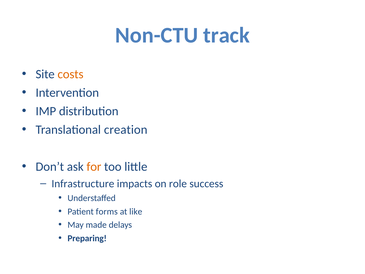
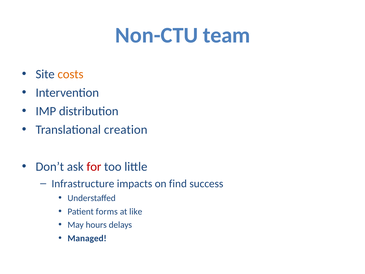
track: track -> team (227, 35)
for colour: orange -> red (94, 166)
role: role -> find (178, 183)
made: made -> hours (96, 225)
Preparing: Preparing -> Managed (87, 238)
